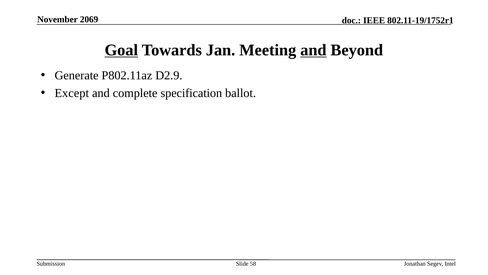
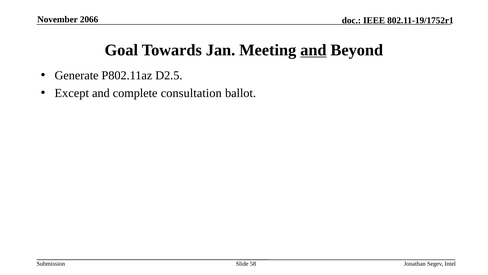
2069: 2069 -> 2066 (89, 19)
Goal underline: present -> none (121, 50)
D2.9: D2.9 -> D2.5 (169, 75)
specification: specification -> consultation (191, 93)
